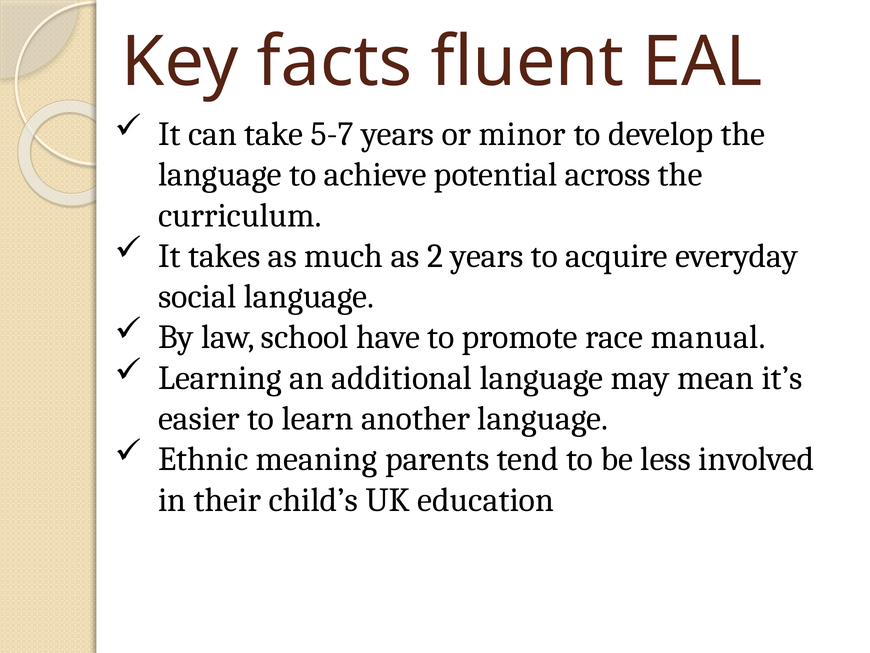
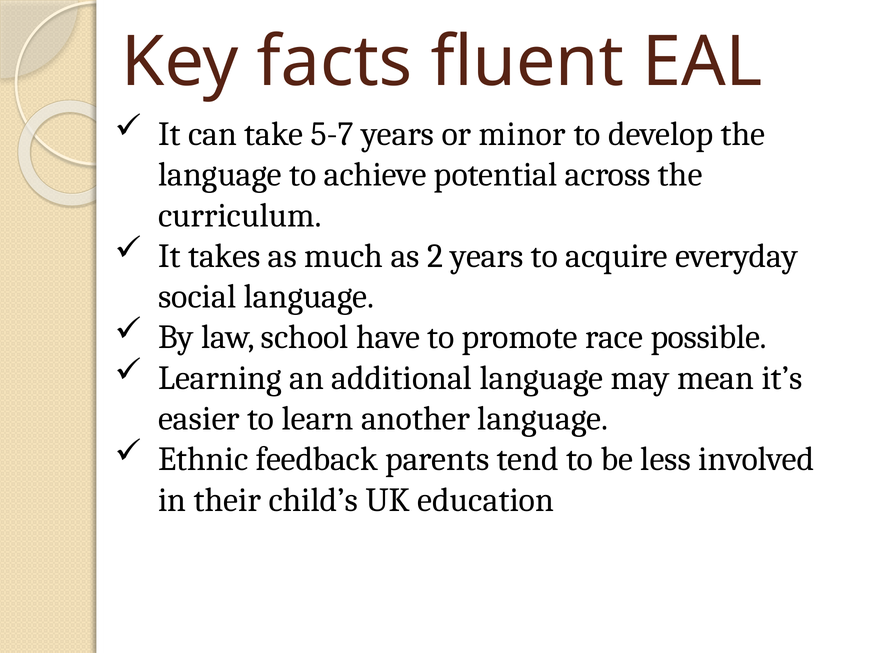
manual: manual -> possible (709, 337)
meaning: meaning -> feedback (317, 459)
